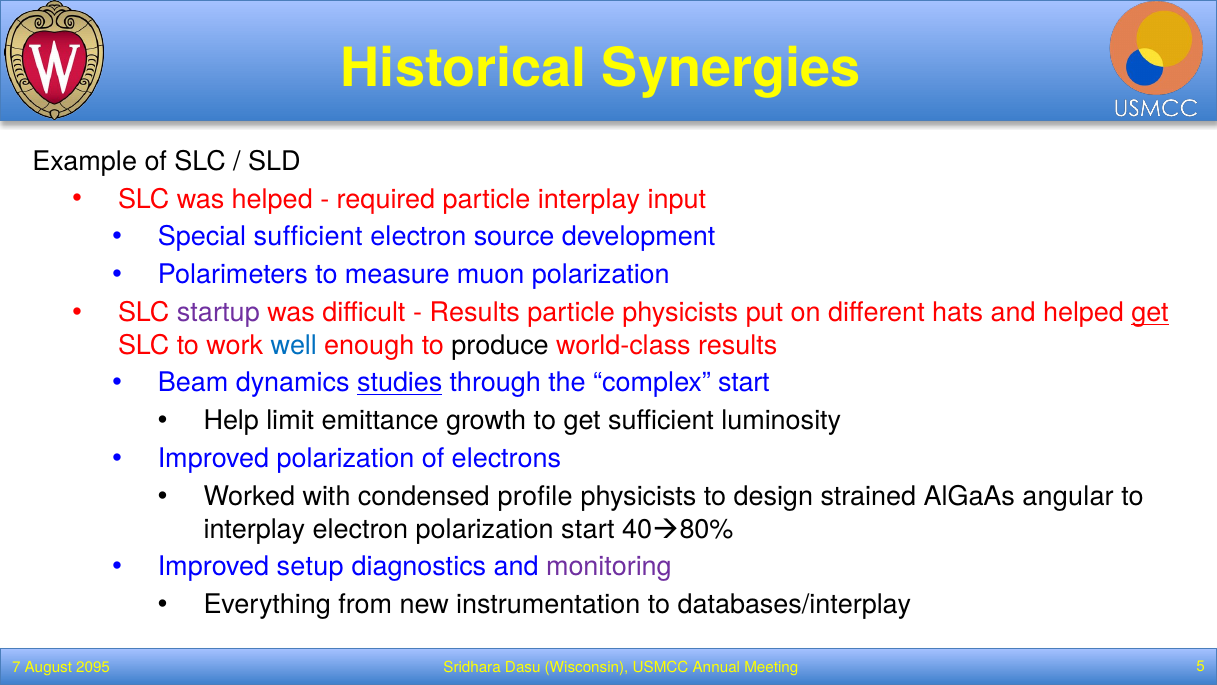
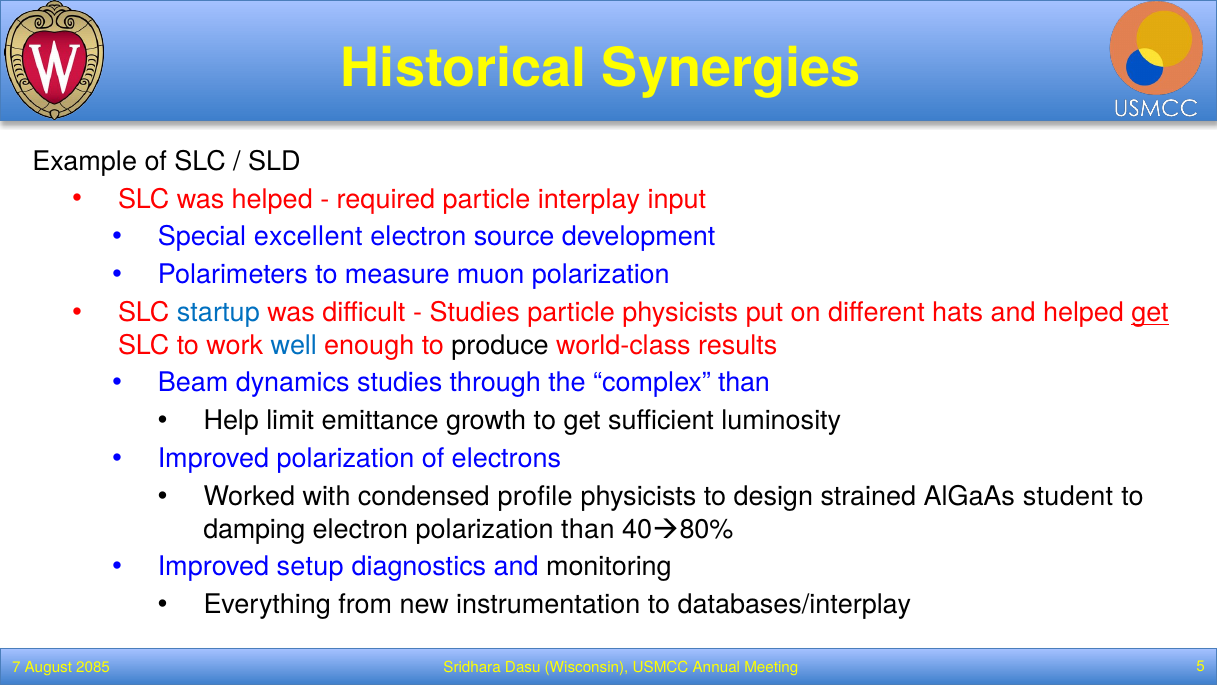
Special sufficient: sufficient -> excellent (308, 237)
startup colour: purple -> blue (218, 313)
Results: Results -> Studies (475, 313)
studies underline: present -> none (400, 383)
complex start: start -> than (744, 383)
angular: angular -> student (1068, 496)
interplay: interplay -> damping (254, 529)
polarization start: start -> than (588, 529)
monitoring colour: purple -> black (609, 567)
2095: 2095 -> 2085 (93, 667)
